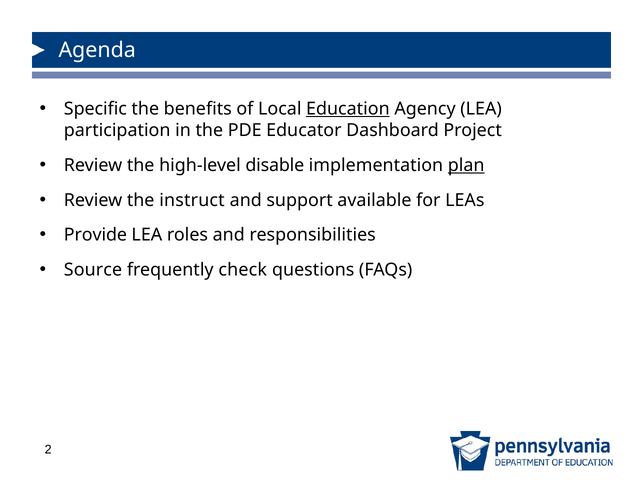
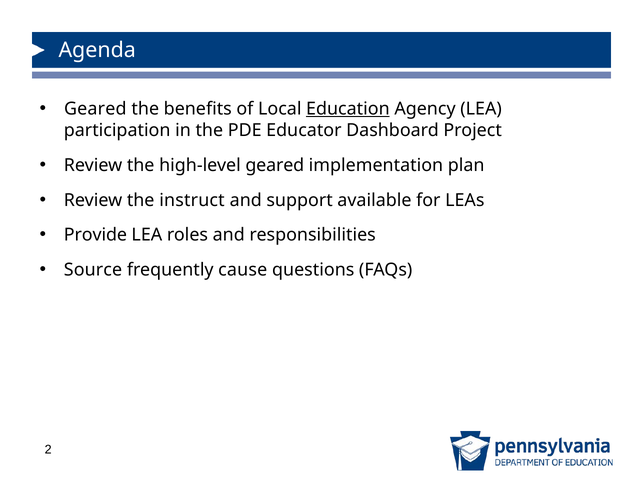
Specific: Specific -> Geared (95, 109)
high-level disable: disable -> geared (275, 165)
plan underline: present -> none (466, 165)
check: check -> cause (243, 270)
